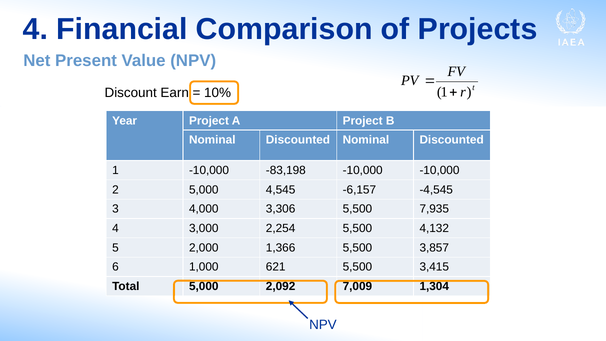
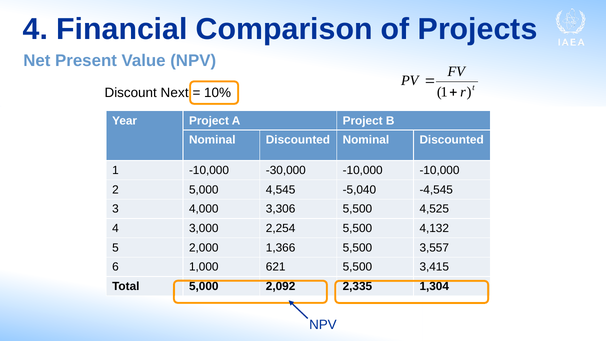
Earn: Earn -> Next (175, 93)
-83,198: -83,198 -> -30,000 (286, 170)
-6,157: -6,157 -> -5,040 (359, 190)
7,935: 7,935 -> 4,525 (434, 209)
3,857: 3,857 -> 3,557 (434, 248)
7,009: 7,009 -> 2,335 (357, 286)
